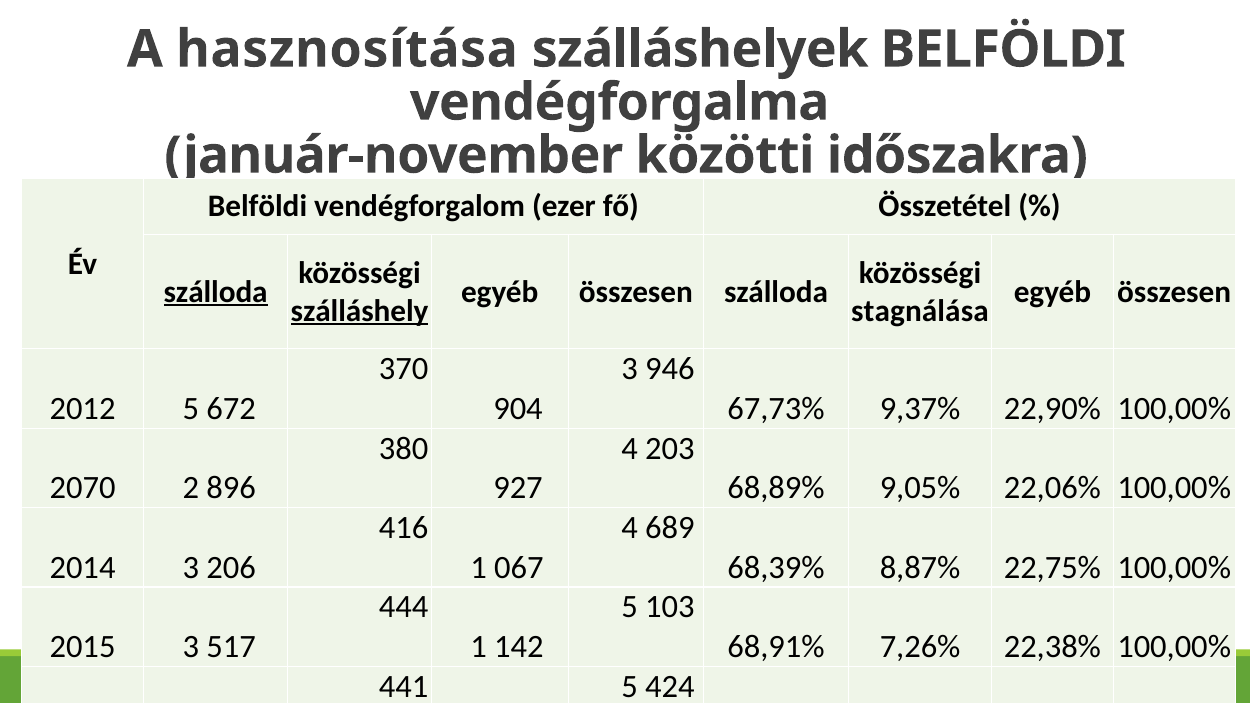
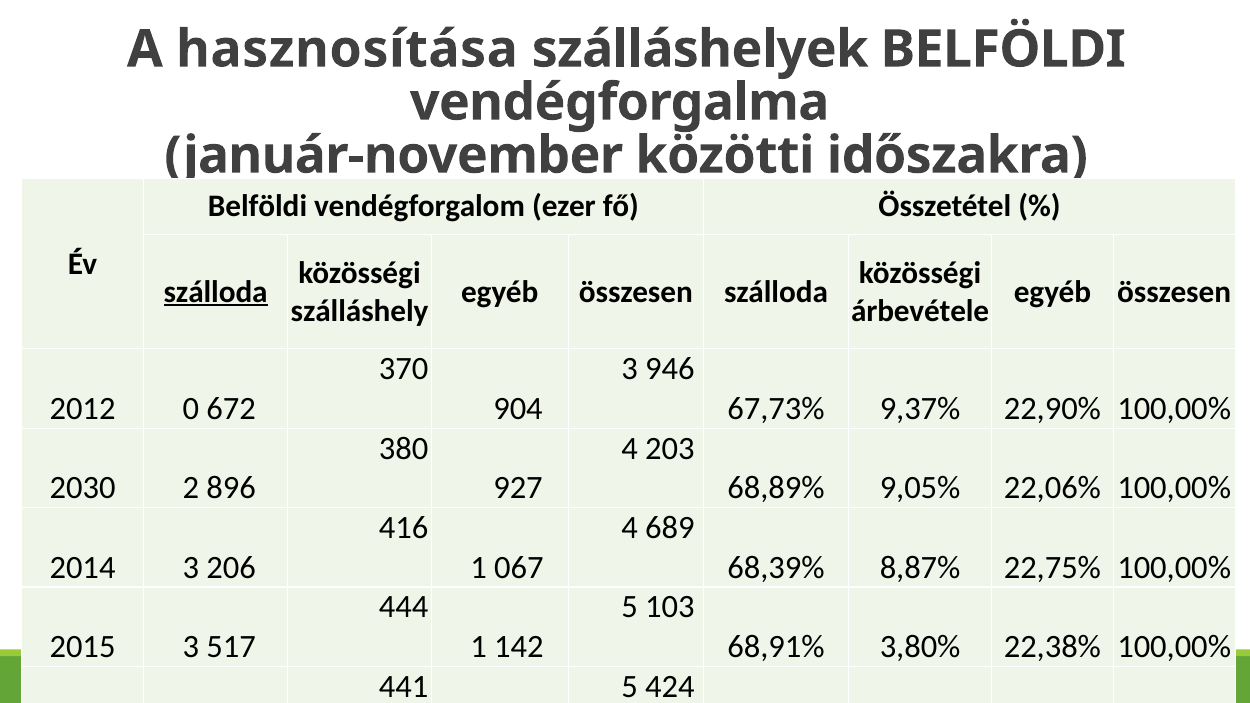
szálláshely underline: present -> none (360, 311)
stagnálása: stagnálása -> árbevétele (920, 311)
2012 5: 5 -> 0 (191, 409)
2070: 2070 -> 2030 (83, 488)
7,26%: 7,26% -> 3,80% (920, 647)
